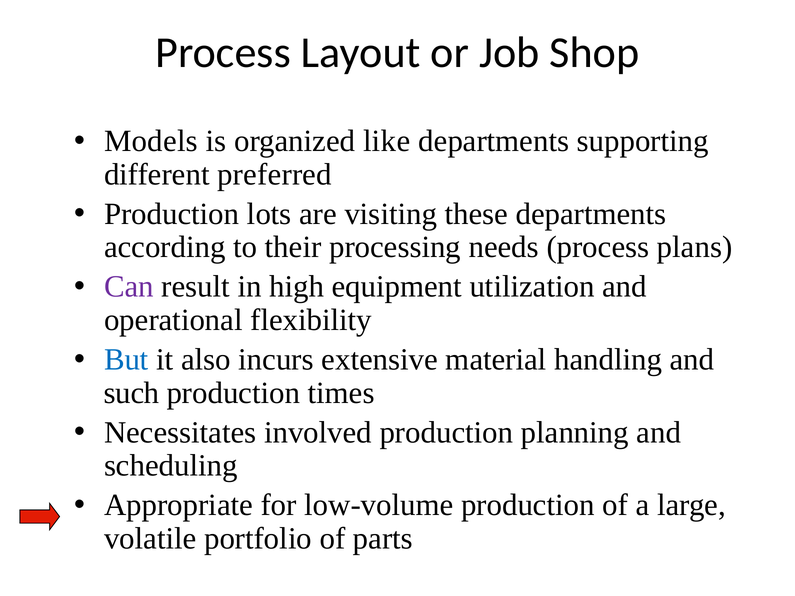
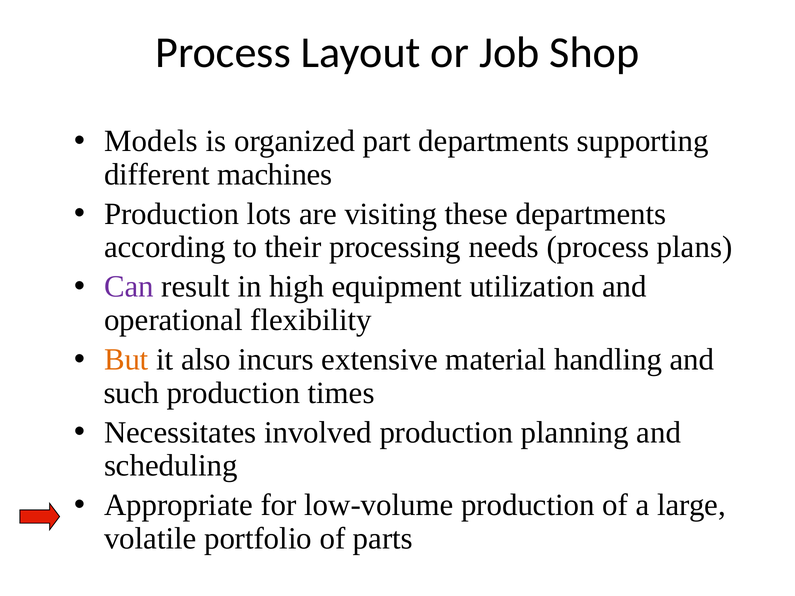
like: like -> part (387, 141)
preferred: preferred -> machines (275, 174)
But colour: blue -> orange (126, 360)
